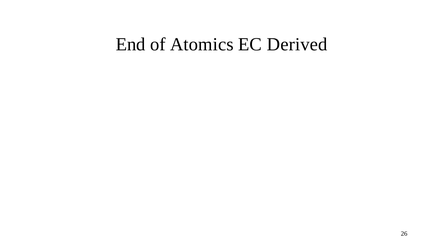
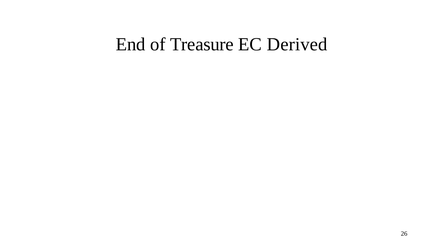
Atomics: Atomics -> Treasure (202, 44)
